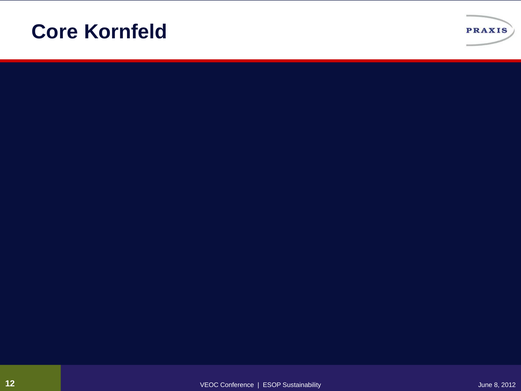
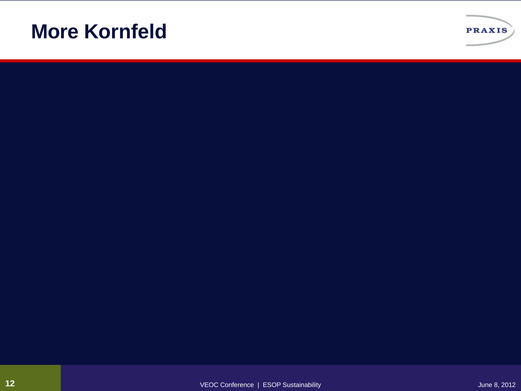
Core: Core -> More (55, 32)
